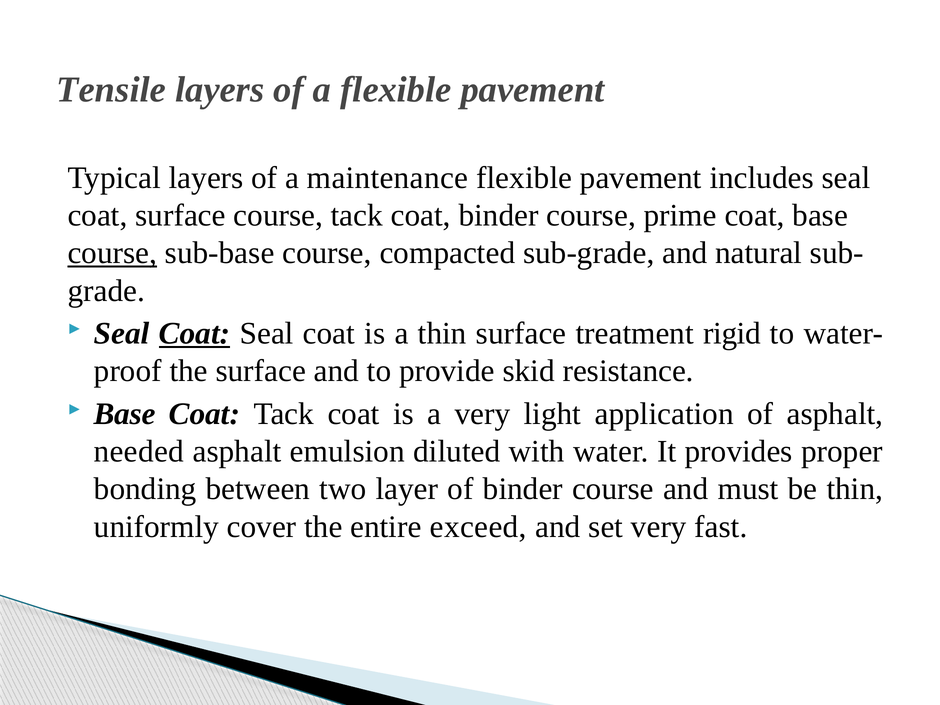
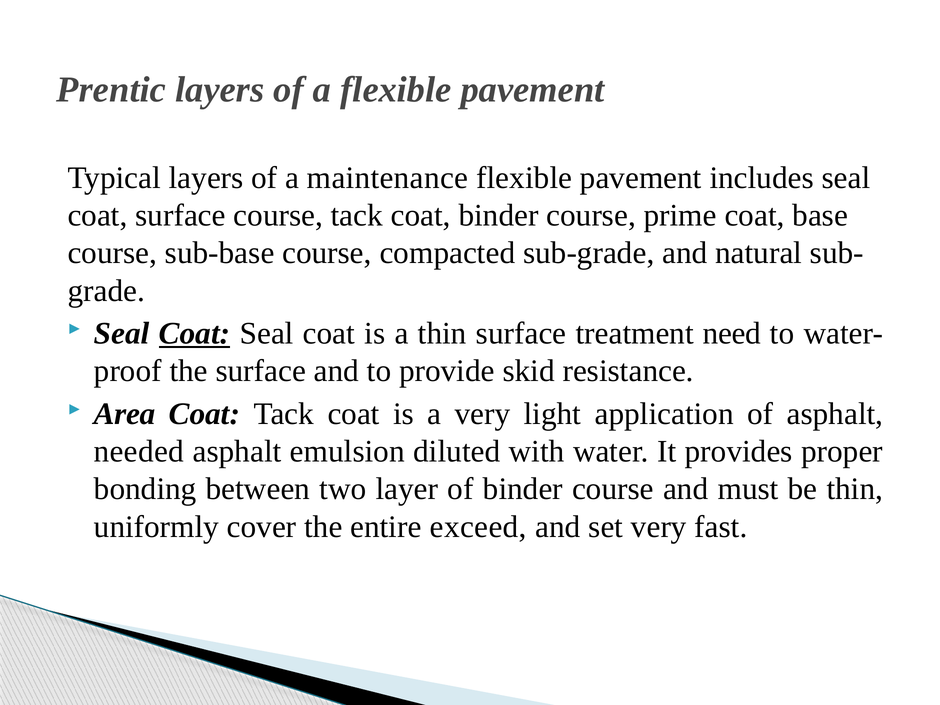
Tensile: Tensile -> Prentic (111, 89)
course underline: present -> none (112, 253)
rigid: rigid -> need (732, 334)
Base: Base -> Area (125, 414)
